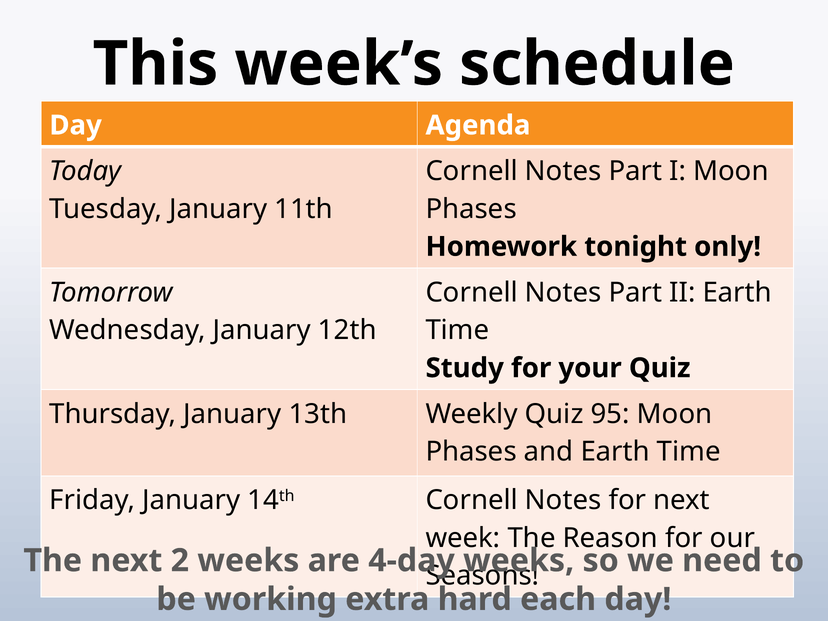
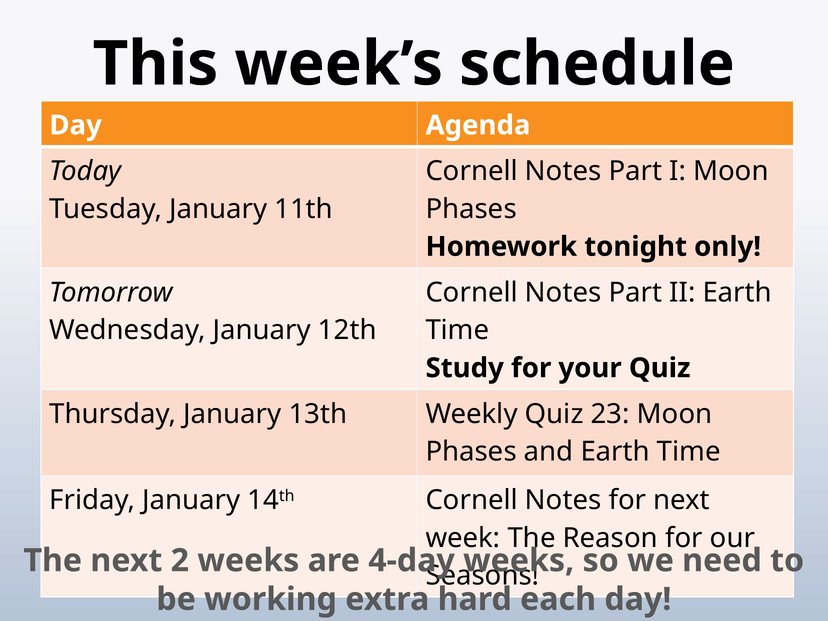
95: 95 -> 23 (610, 414)
